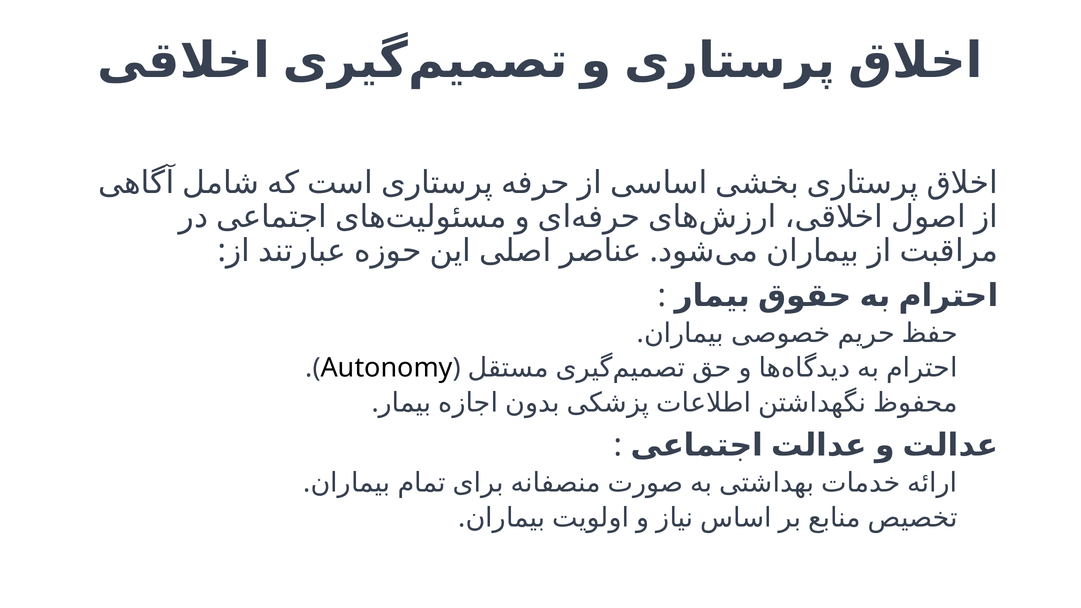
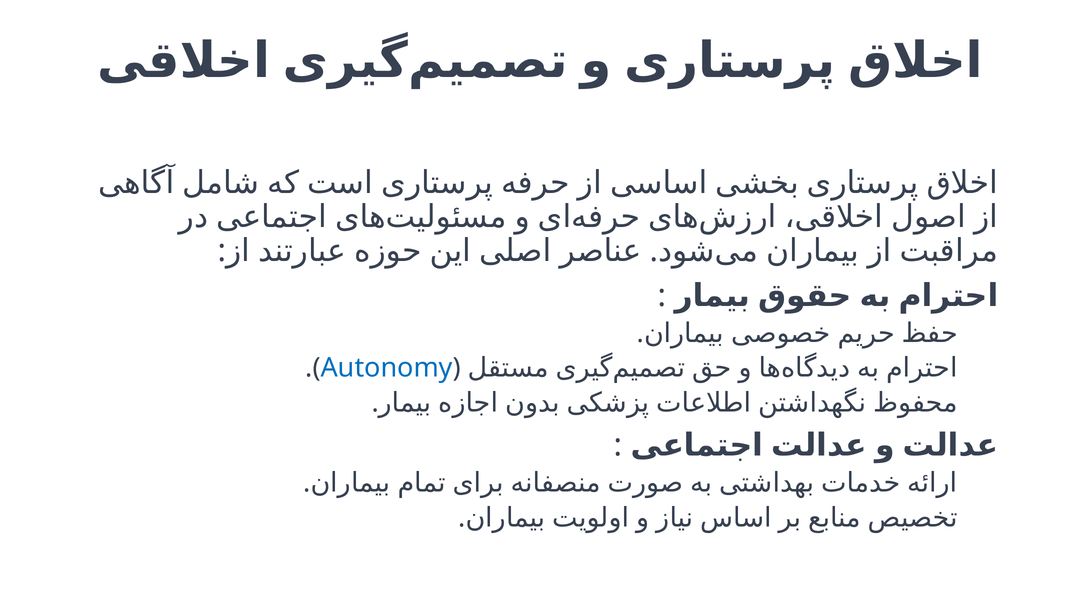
Autonomy colour: black -> blue (387, 368)
